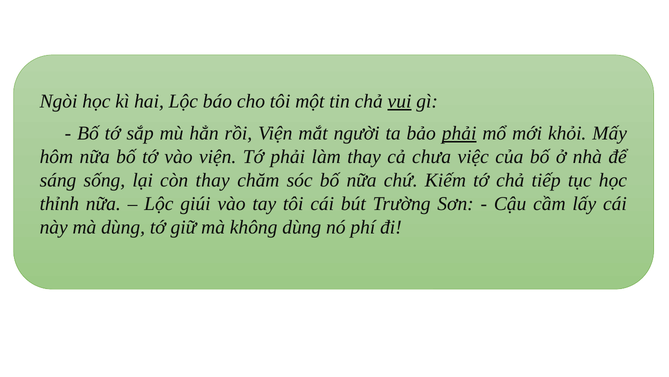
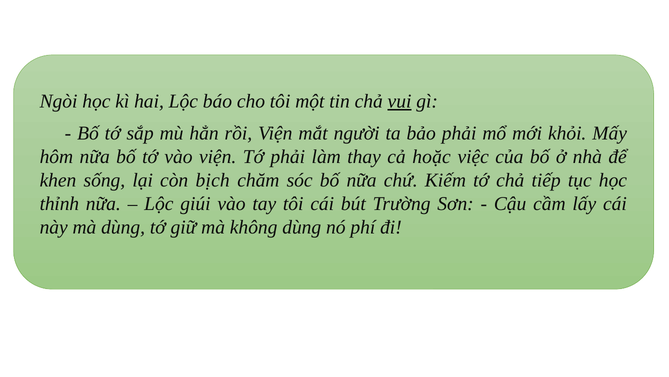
phải underline: present -> none (459, 133)
chưa: chưa -> hoặc (432, 156)
sáng: sáng -> khen (58, 180)
còn thay: thay -> bịch (213, 180)
